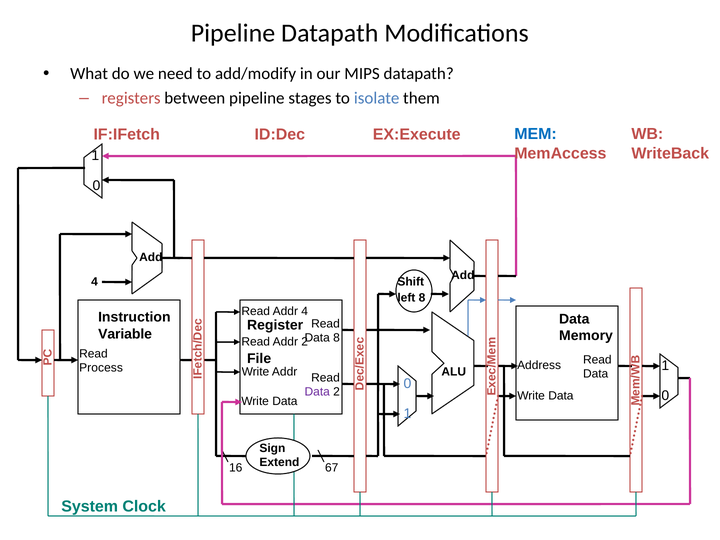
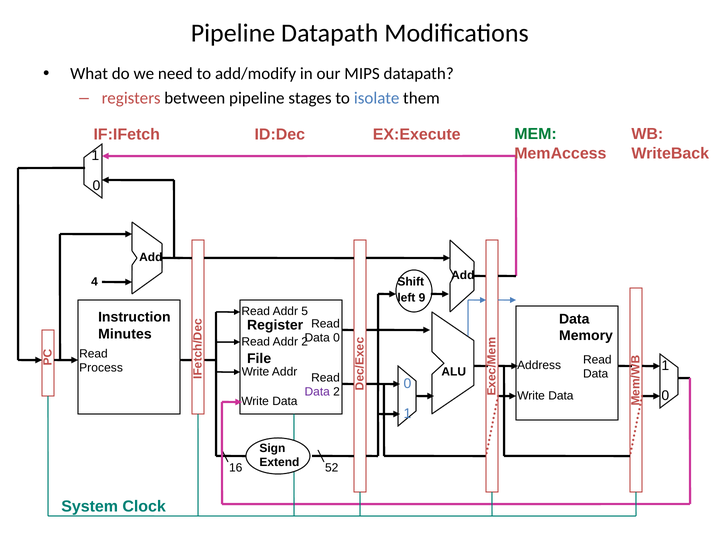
MEM colour: blue -> green (536, 134)
left 8: 8 -> 9 (422, 298)
Addr 4: 4 -> 5 (305, 312)
Variable: Variable -> Minutes (125, 334)
8: 8 -> 0 (337, 338)
67: 67 -> 52 (332, 468)
